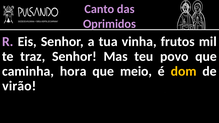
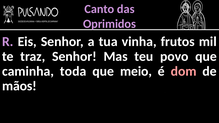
hora: hora -> toda (73, 71)
dom colour: yellow -> pink (184, 71)
virão: virão -> mãos (19, 86)
